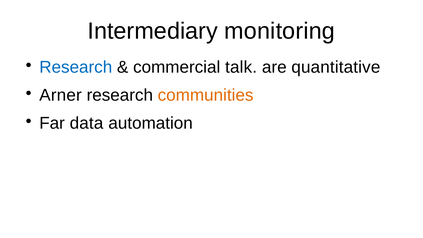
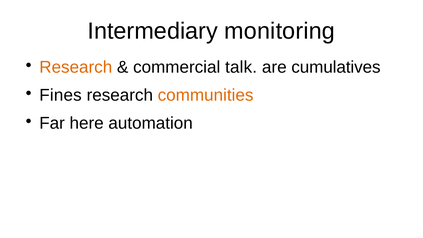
Research colour: blue -> orange (76, 67)
quantitative: quantitative -> cumulatives (336, 67)
Arner: Arner -> Fines (61, 95)
data: data -> here (87, 123)
